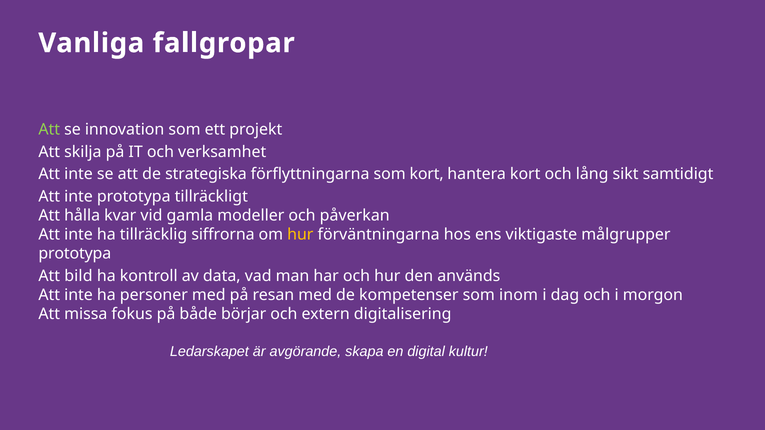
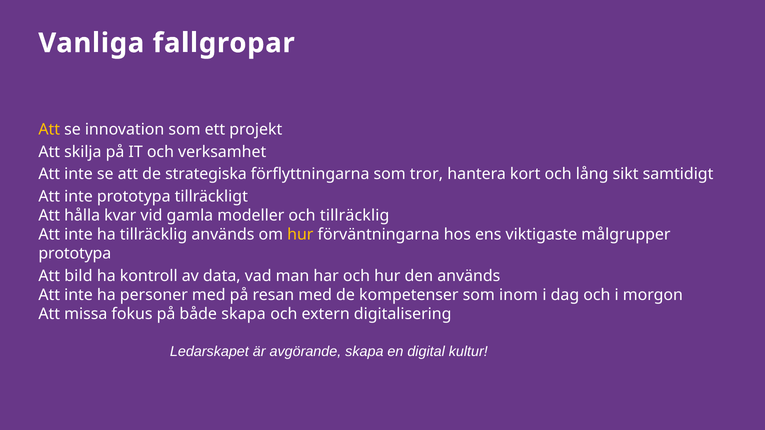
Att colour: light green -> yellow (49, 130)
som kort: kort -> tror (426, 174)
och påverkan: påverkan -> tillräcklig (355, 216)
tillräcklig siffrorna: siffrorna -> används (223, 235)
både börjar: börjar -> skapa (244, 314)
